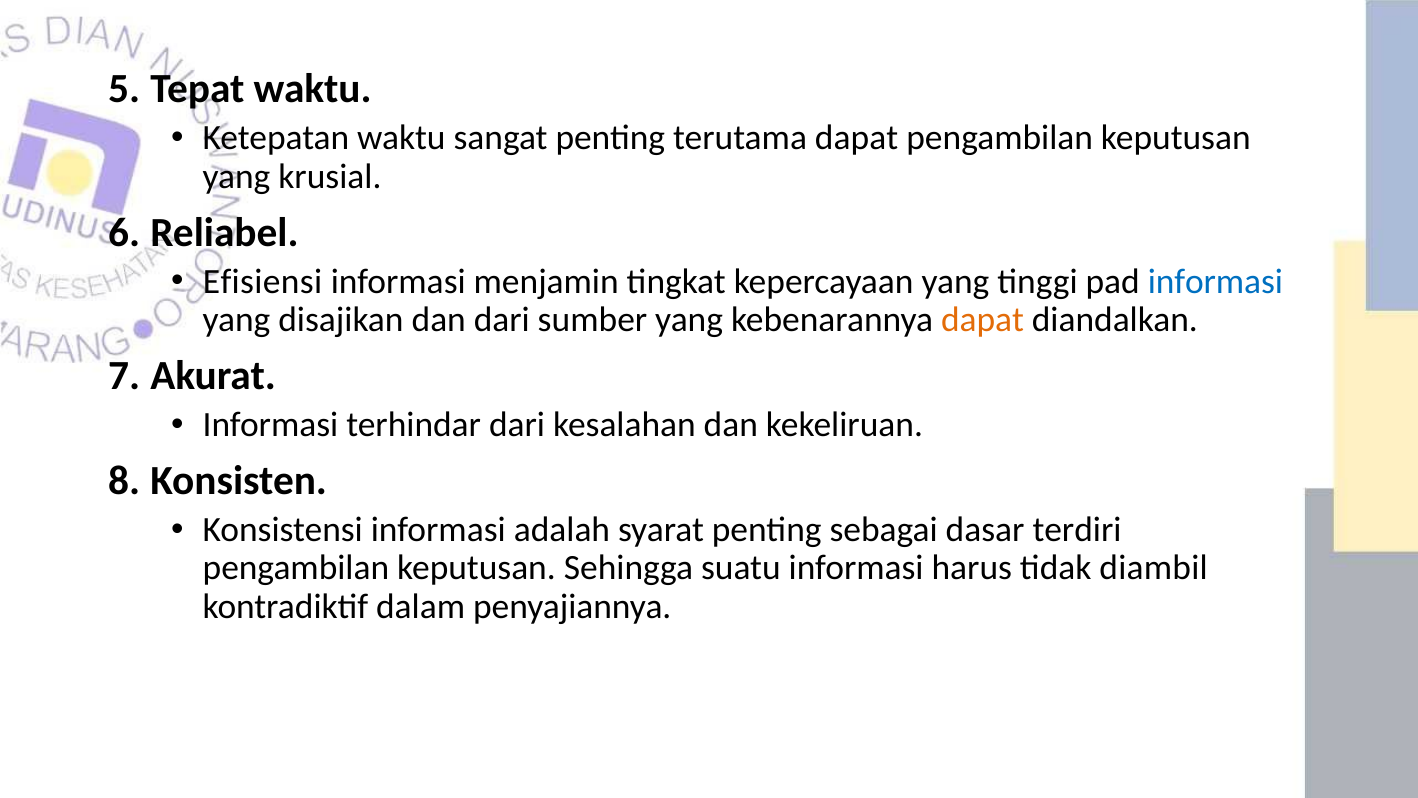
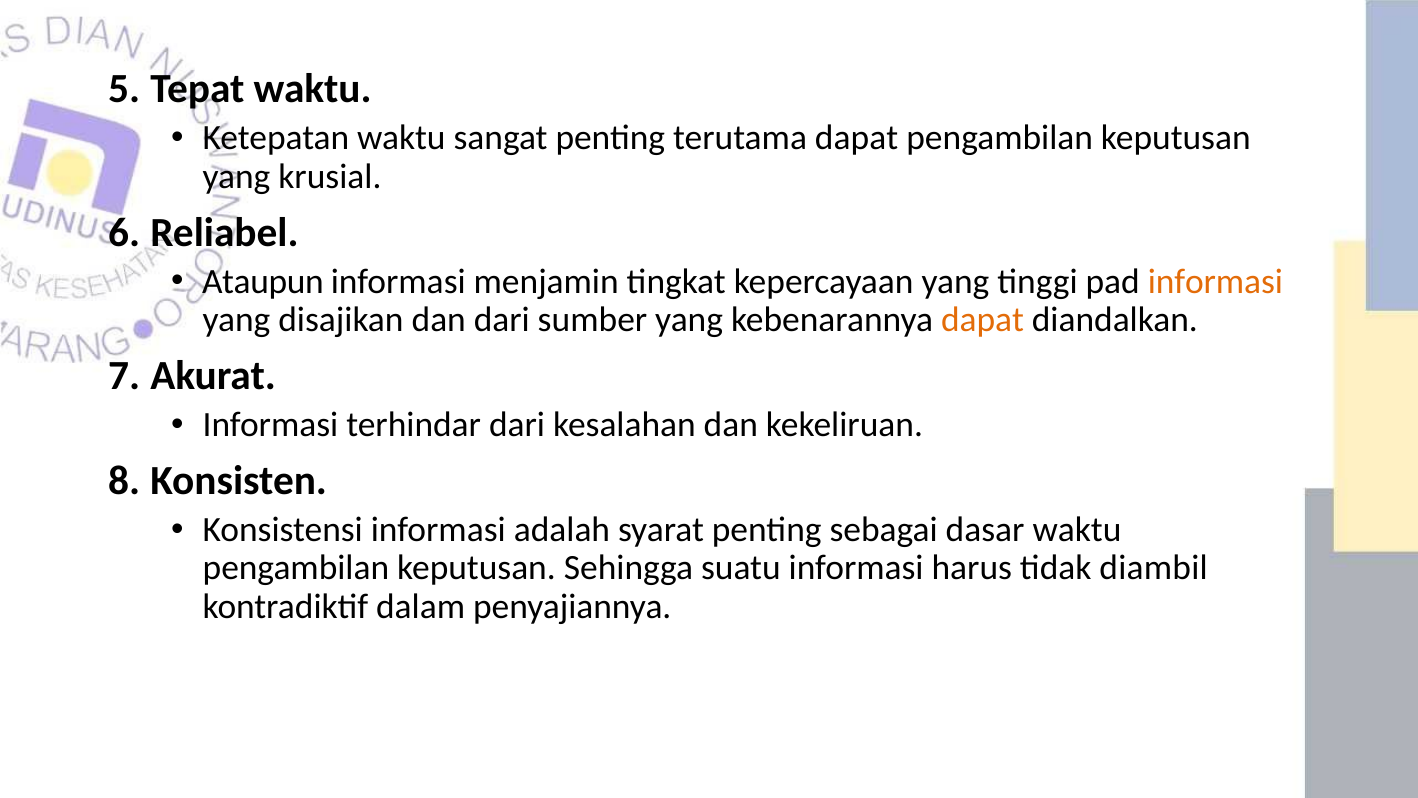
Efisiensi: Efisiensi -> Ataupun (263, 281)
informasi colour: blue -> orange (1215, 281)
dasar terdiri: terdiri -> waktu (1077, 530)
